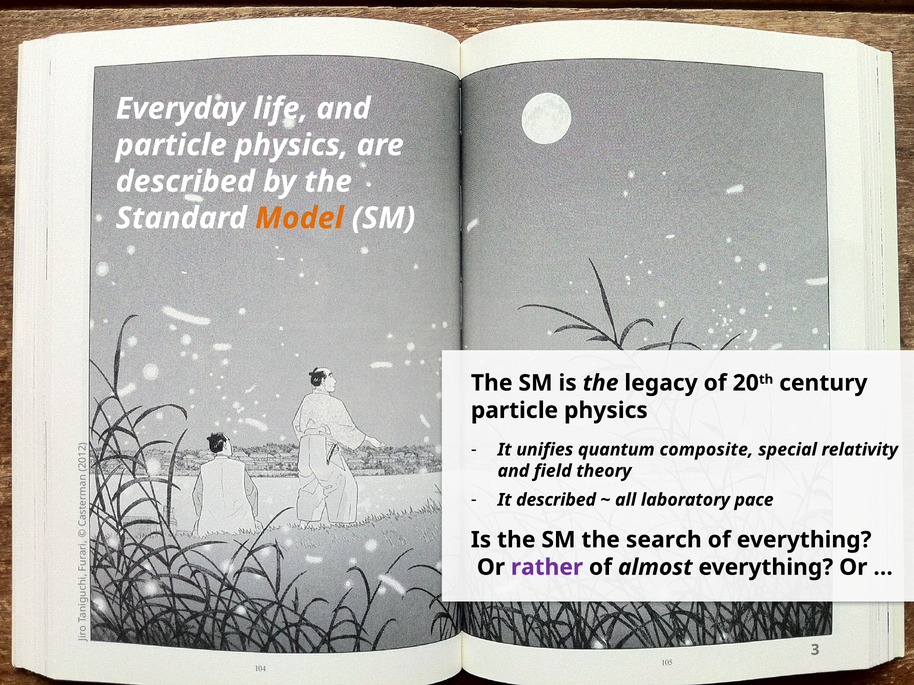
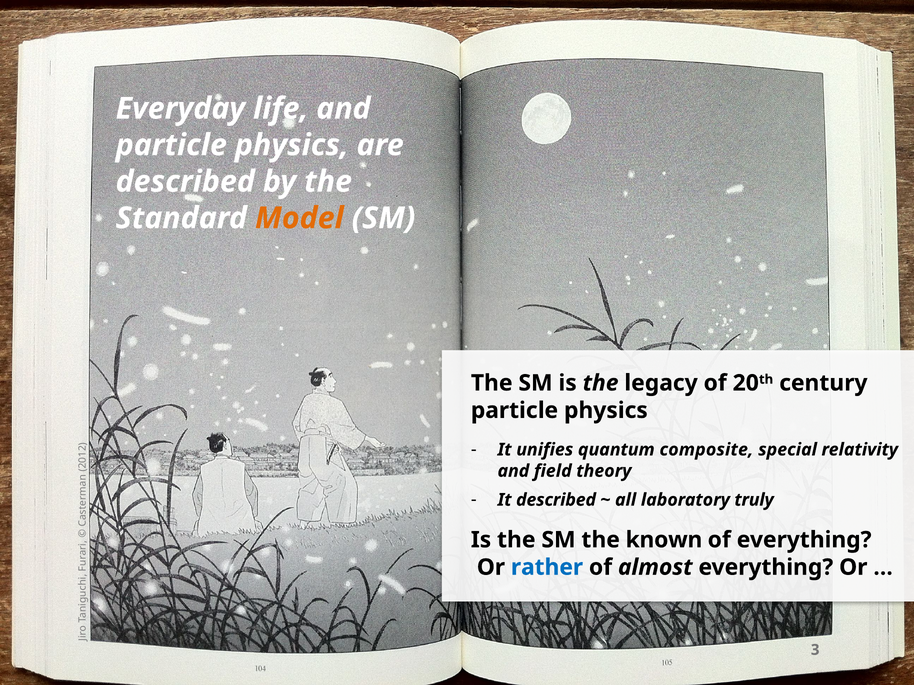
pace: pace -> truly (754, 500)
search: search -> known (664, 540)
rather colour: purple -> blue (547, 568)
